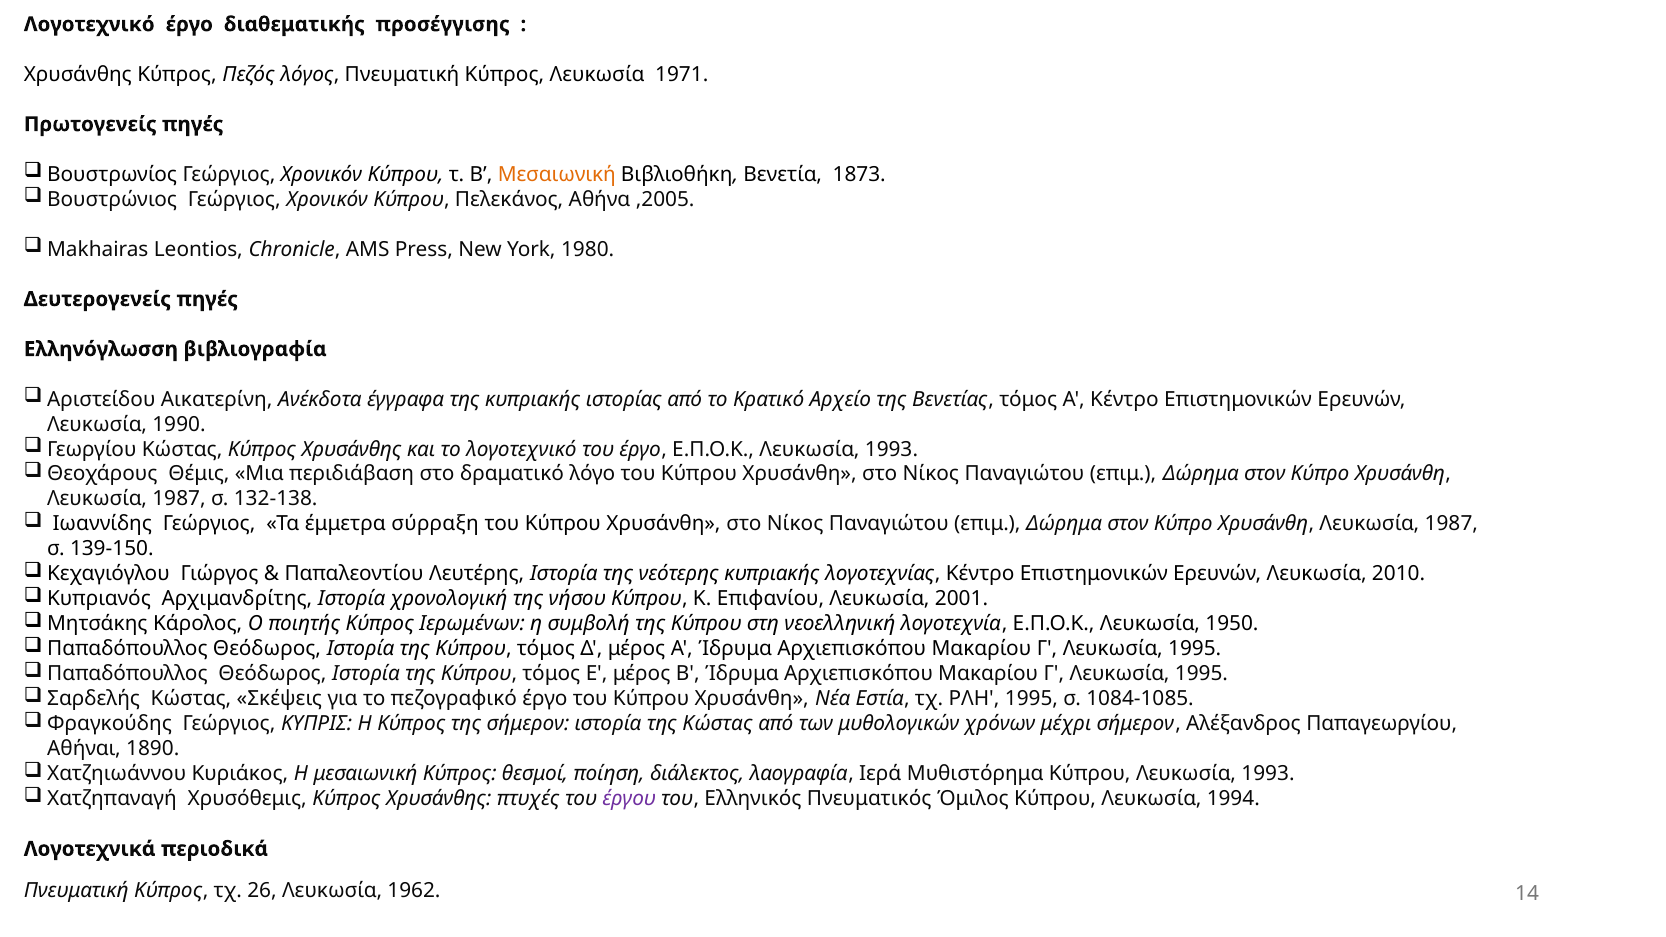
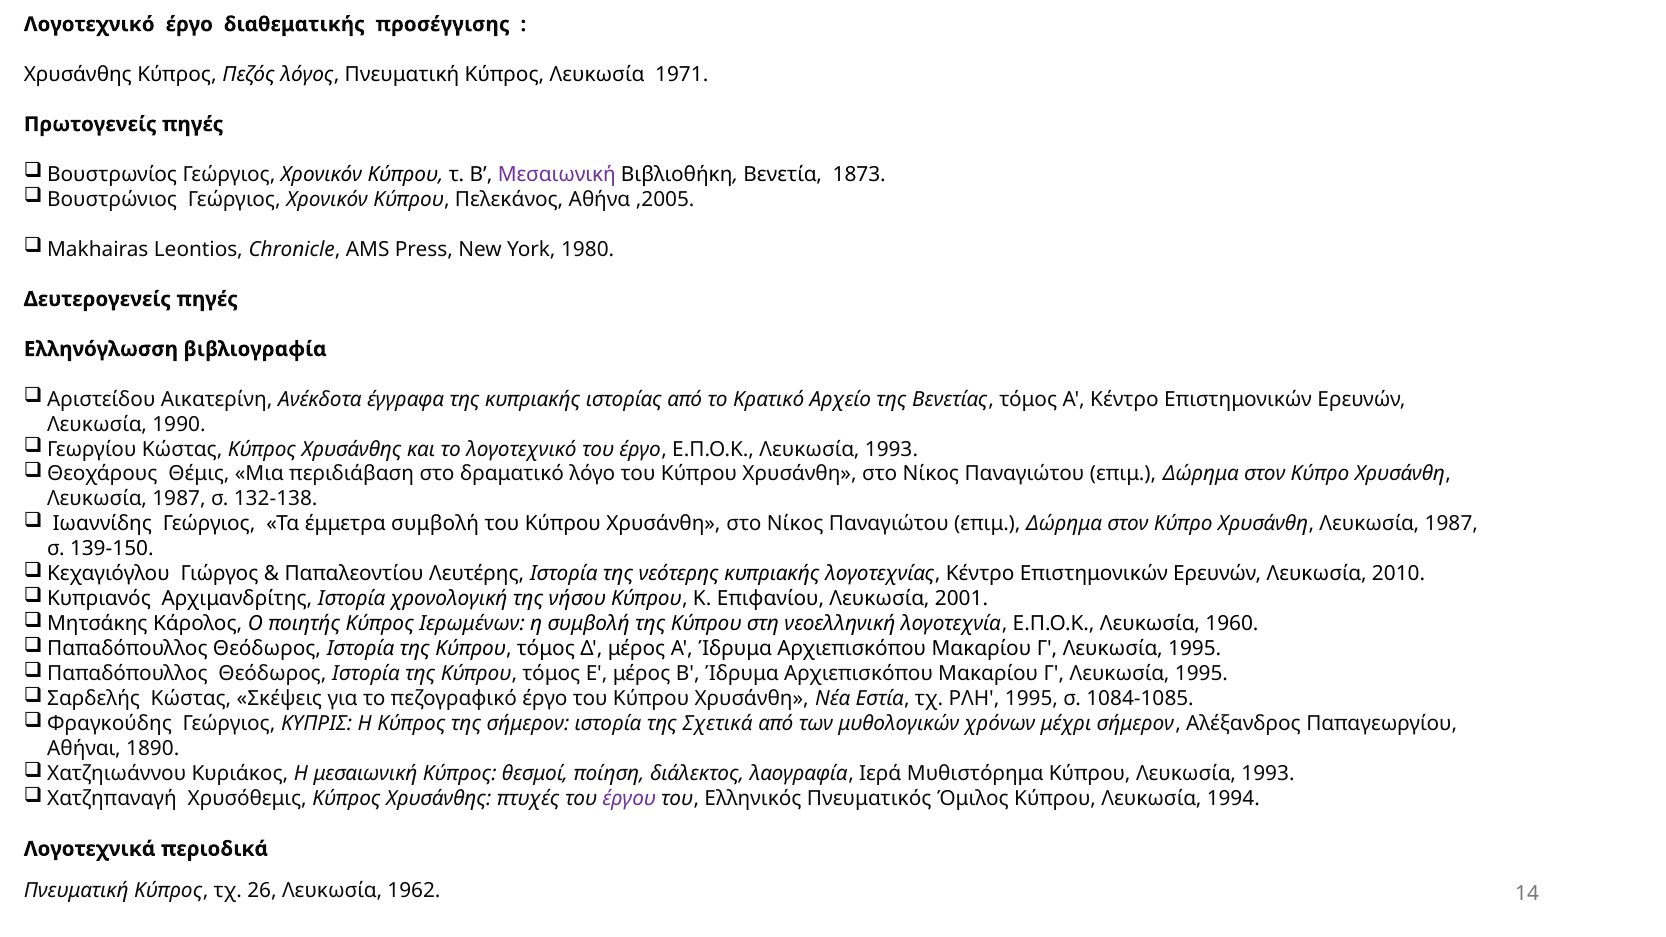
Μεσαιωνική colour: orange -> purple (557, 174)
έμμετρα σύρραξη: σύρραξη -> συμβολή (435, 524)
1950: 1950 -> 1960 (1232, 624)
της Κώστας: Κώστας -> Σχετικά (718, 724)
